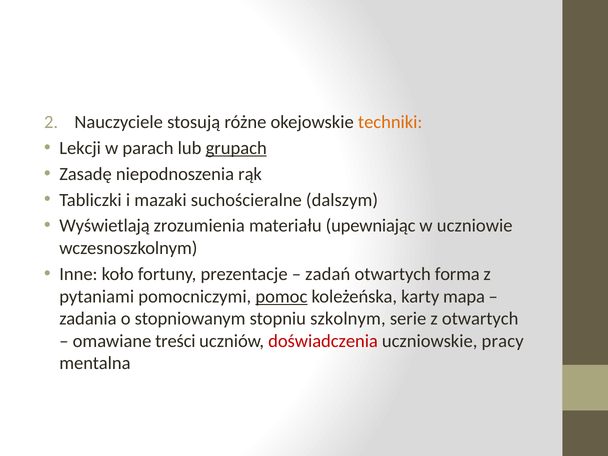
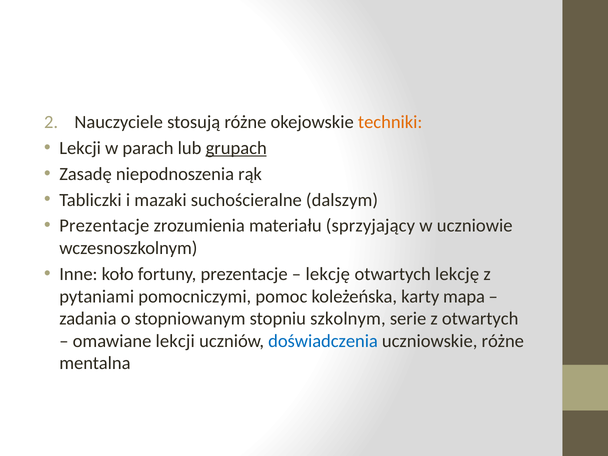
Wyświetlają: Wyświetlają -> Prezentacje (104, 226)
upewniając: upewniając -> sprzyjający (370, 226)
zadań: zadań -> lekcję (328, 274)
otwartych forma: forma -> lekcję (457, 274)
pomoc underline: present -> none (281, 296)
omawiane treści: treści -> lekcji (175, 341)
doświadczenia colour: red -> blue (323, 341)
uczniowskie pracy: pracy -> różne (503, 341)
